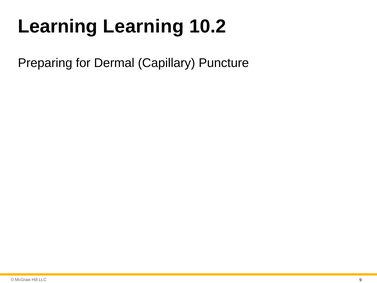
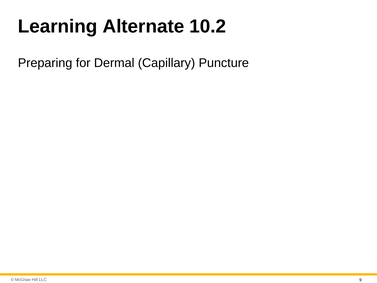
Learning Learning: Learning -> Alternate (143, 26)
